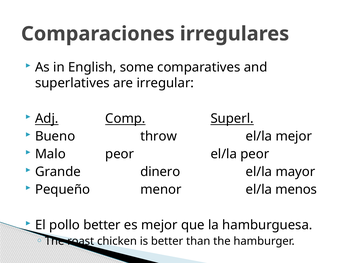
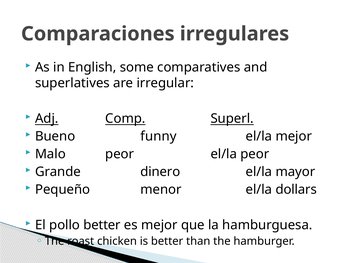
throw: throw -> funny (159, 136)
menos: menos -> dollars (296, 190)
